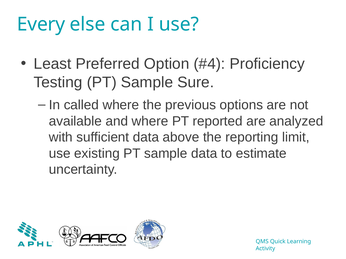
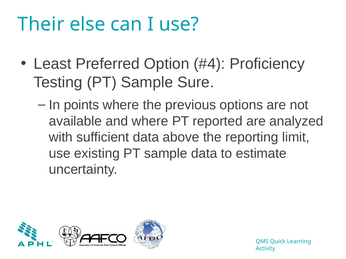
Every: Every -> Their (41, 24)
called: called -> points (81, 105)
